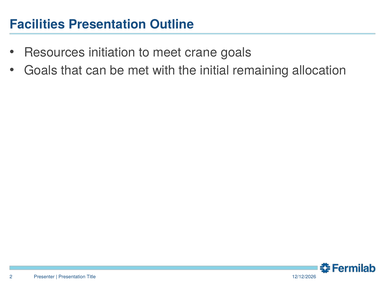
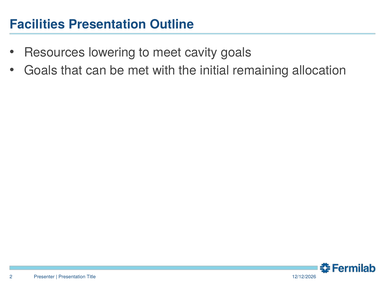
initiation: initiation -> lowering (112, 52)
crane: crane -> cavity (201, 52)
